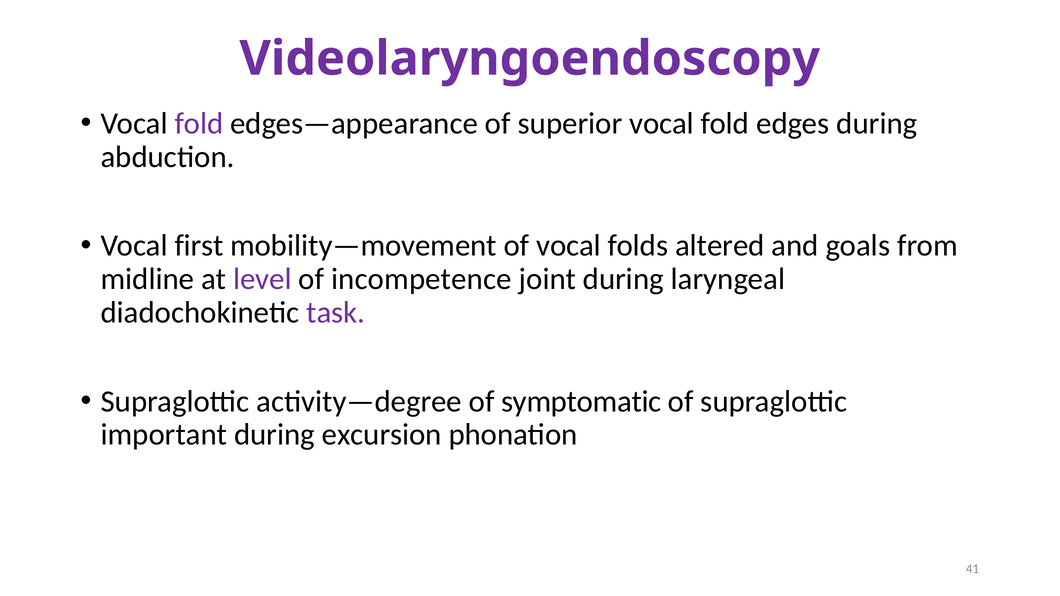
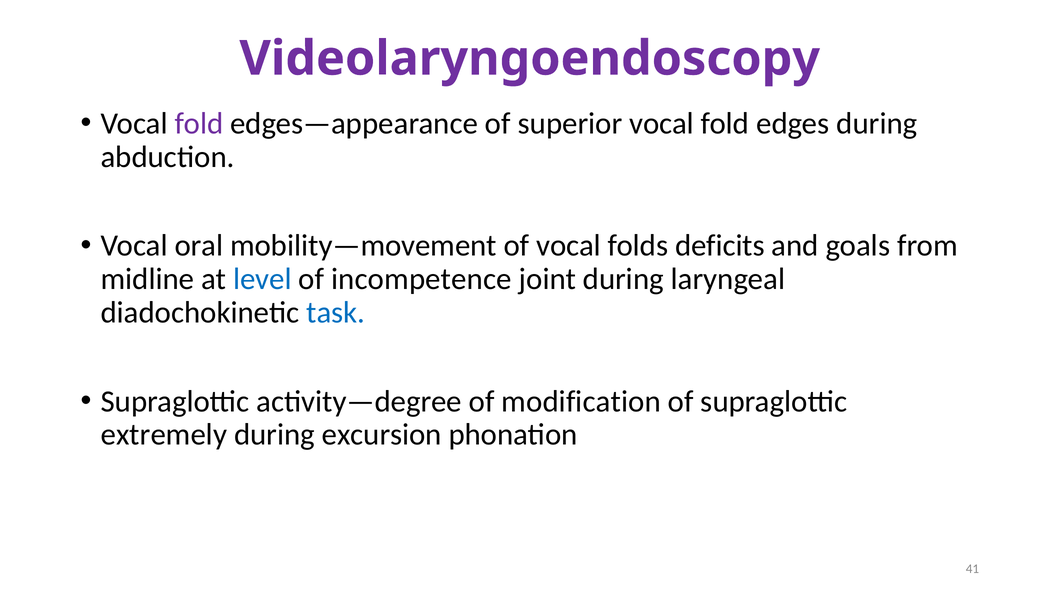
first: first -> oral (199, 246)
altered: altered -> deficits (720, 246)
level colour: purple -> blue (262, 279)
task colour: purple -> blue (336, 313)
symptomatic: symptomatic -> modification (581, 401)
important: important -> extremely (164, 435)
